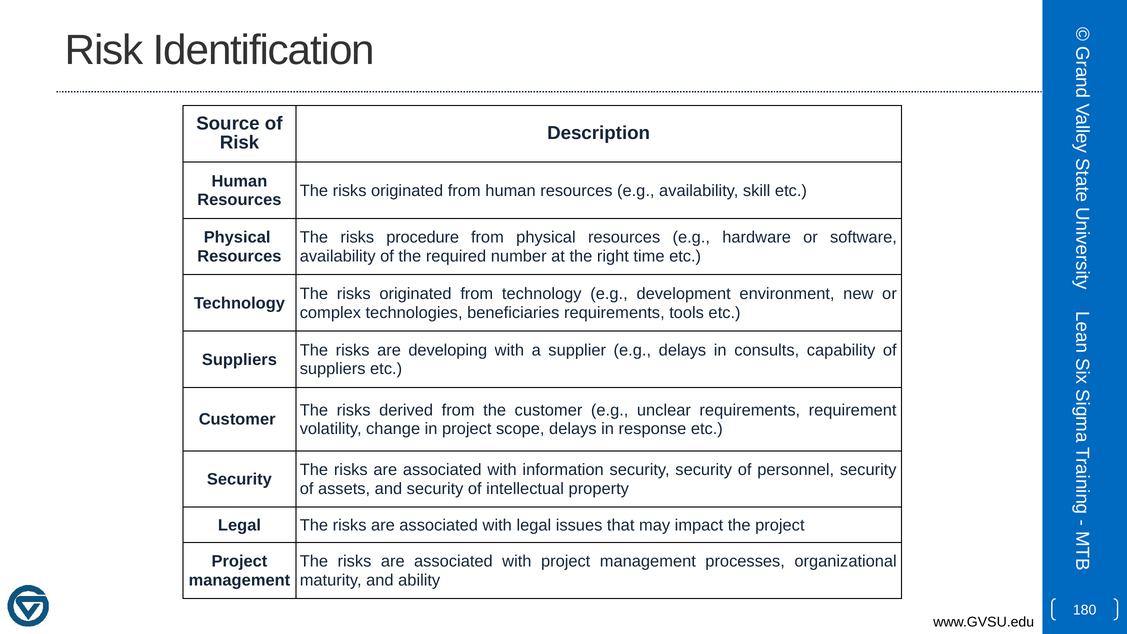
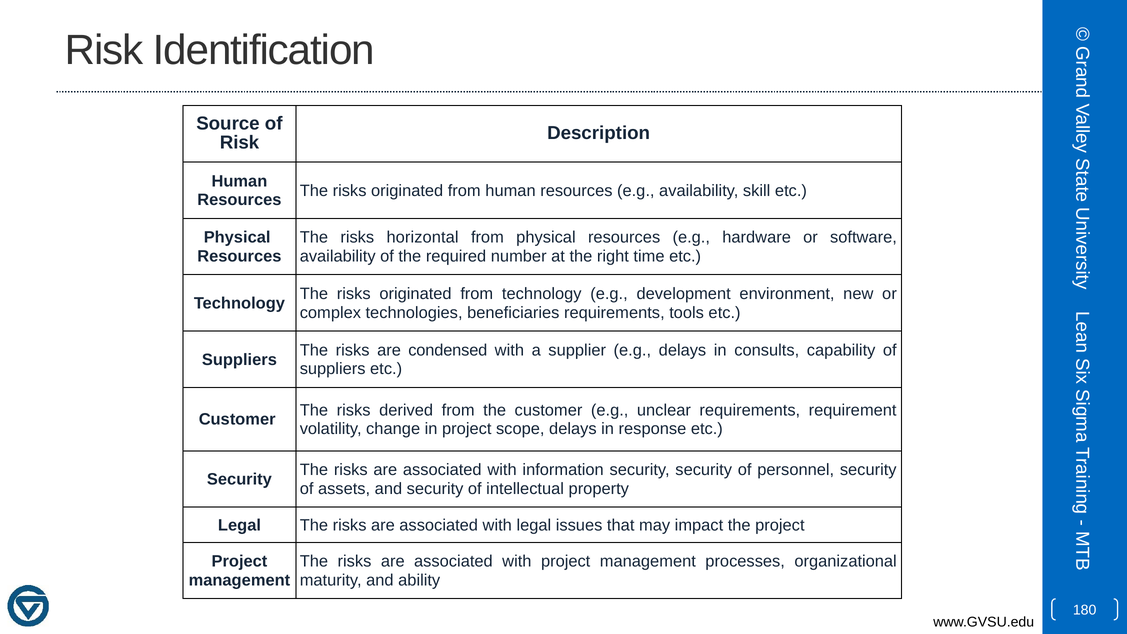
procedure: procedure -> horizontal (423, 238)
developing: developing -> condensed (448, 350)
